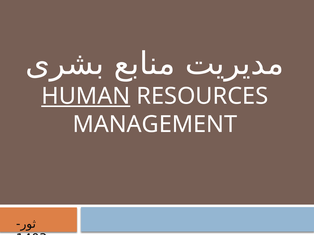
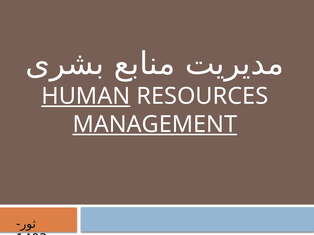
MANAGEMENT underline: none -> present (155, 125)
